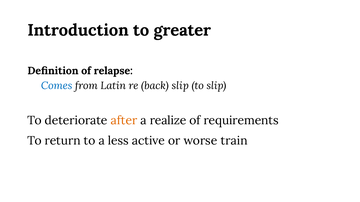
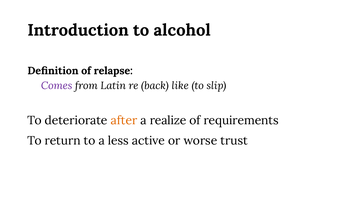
greater: greater -> alcohol (182, 30)
Comes colour: blue -> purple (57, 86)
back slip: slip -> like (180, 86)
train: train -> trust (234, 141)
